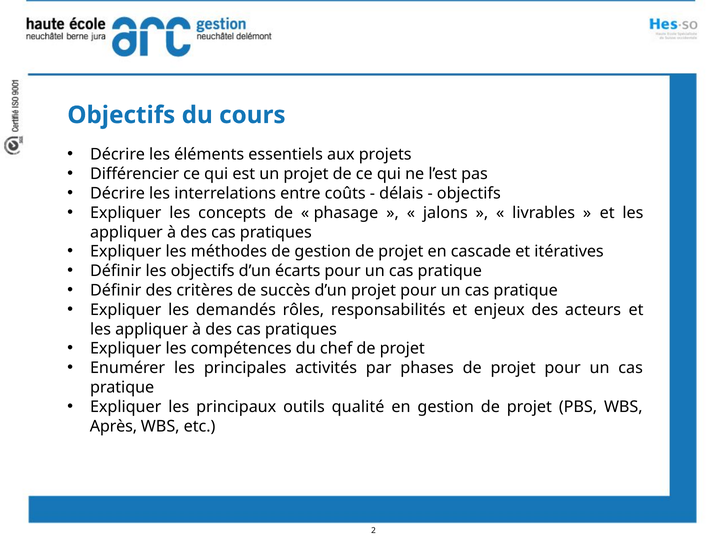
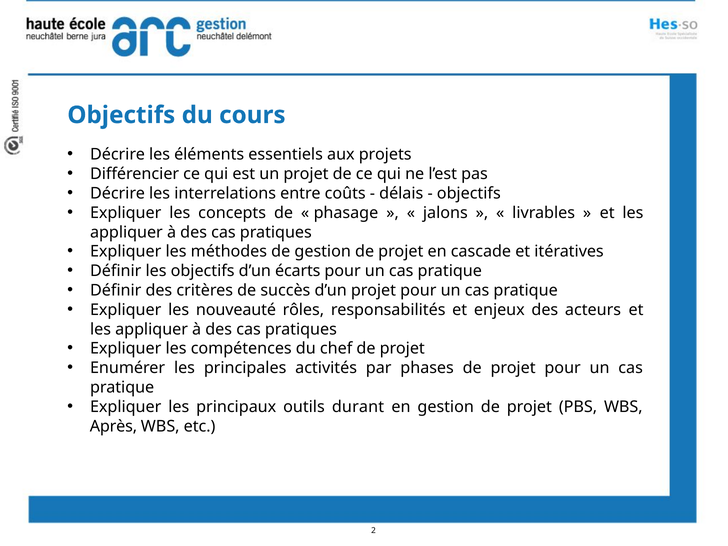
demandés: demandés -> nouveauté (236, 310)
qualité: qualité -> durant (358, 407)
